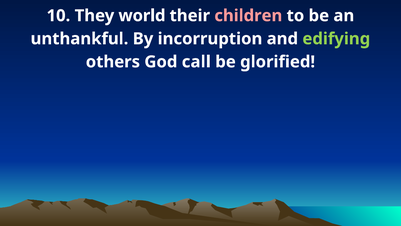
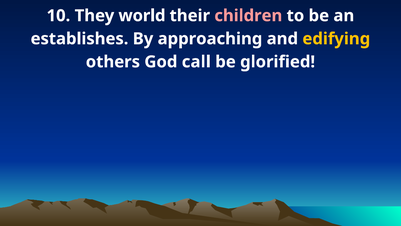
unthankful: unthankful -> establishes (79, 39)
incorruption: incorruption -> approaching (210, 39)
edifying colour: light green -> yellow (336, 39)
